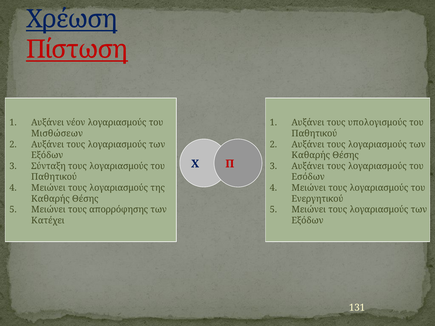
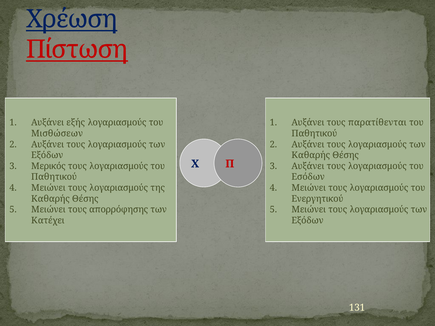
νέον: νέον -> εξής (76, 123)
υπολογισμούς: υπολογισμούς -> παρατίθενται (377, 123)
Σύνταξη: Σύνταξη -> Μερικός (48, 166)
